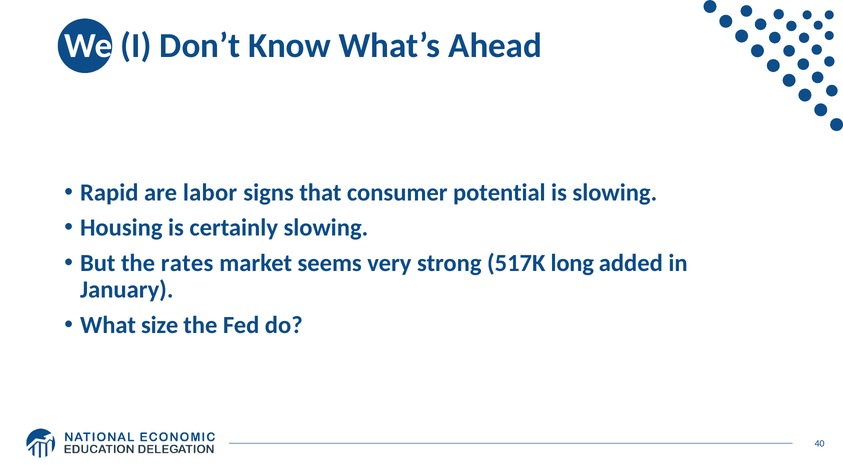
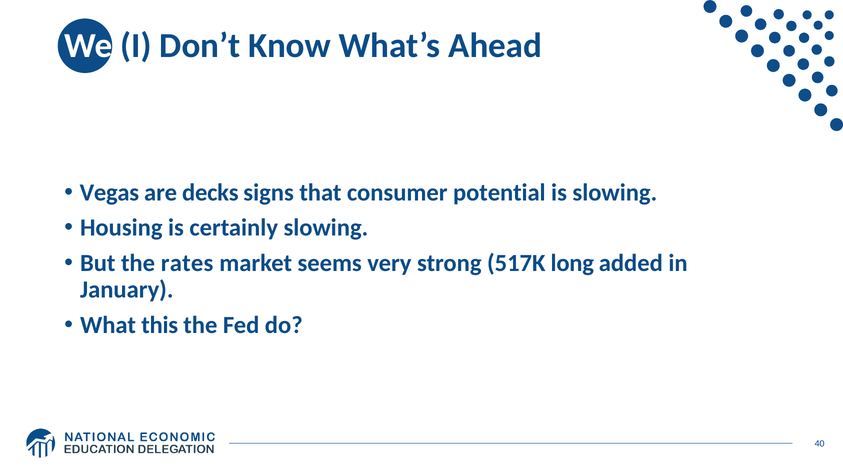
Rapid: Rapid -> Vegas (109, 193)
labor: labor -> decks (210, 193)
size: size -> this (160, 325)
